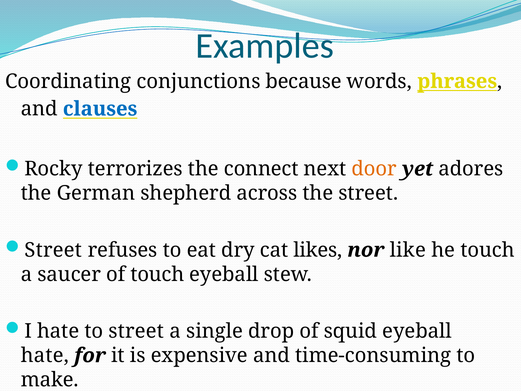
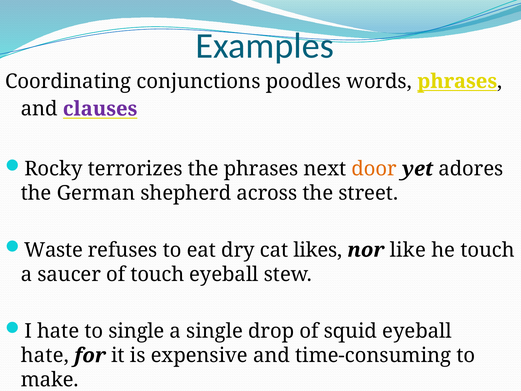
because: because -> poodles (303, 81)
clauses colour: blue -> purple (100, 109)
the connect: connect -> phrases (261, 169)
Street: Street -> Waste (54, 250)
to street: street -> single (136, 331)
